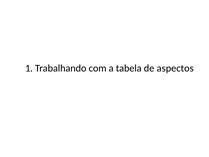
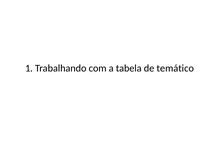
aspectos: aspectos -> temático (175, 68)
